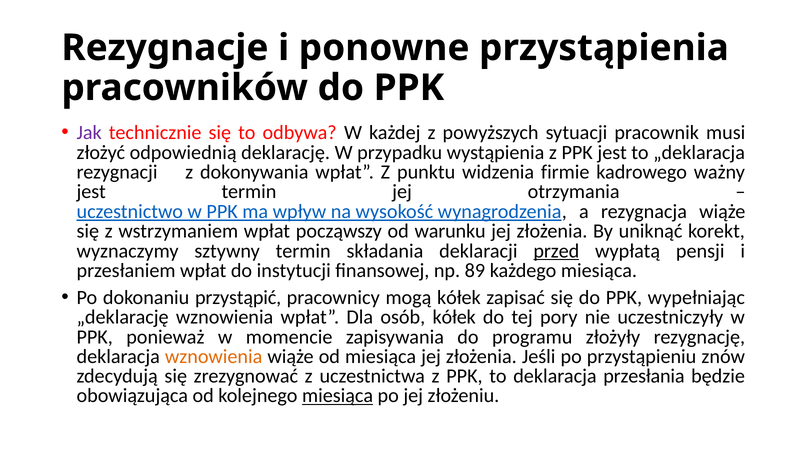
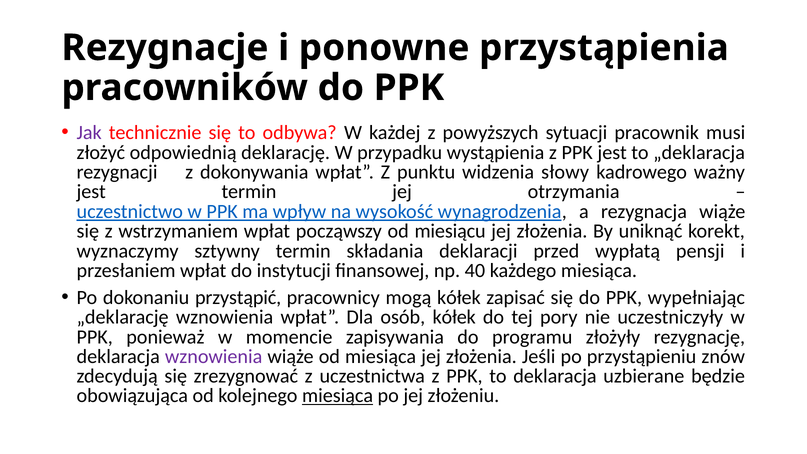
firmie: firmie -> słowy (565, 172)
warunku: warunku -> miesiącu (450, 231)
przed underline: present -> none (556, 251)
89: 89 -> 40 (475, 270)
wznowienia colour: orange -> purple (214, 356)
przesłania: przesłania -> uzbierane (644, 376)
